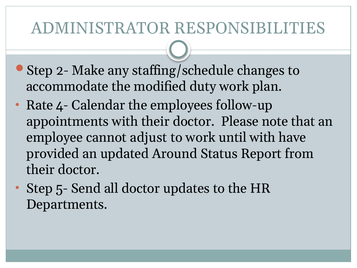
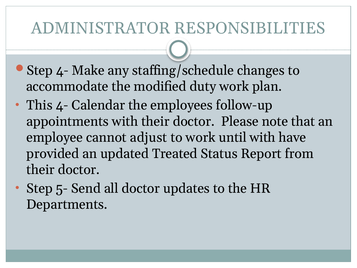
Step 2-: 2- -> 4- (62, 70)
Rate: Rate -> This (40, 105)
Around: Around -> Treated (175, 153)
